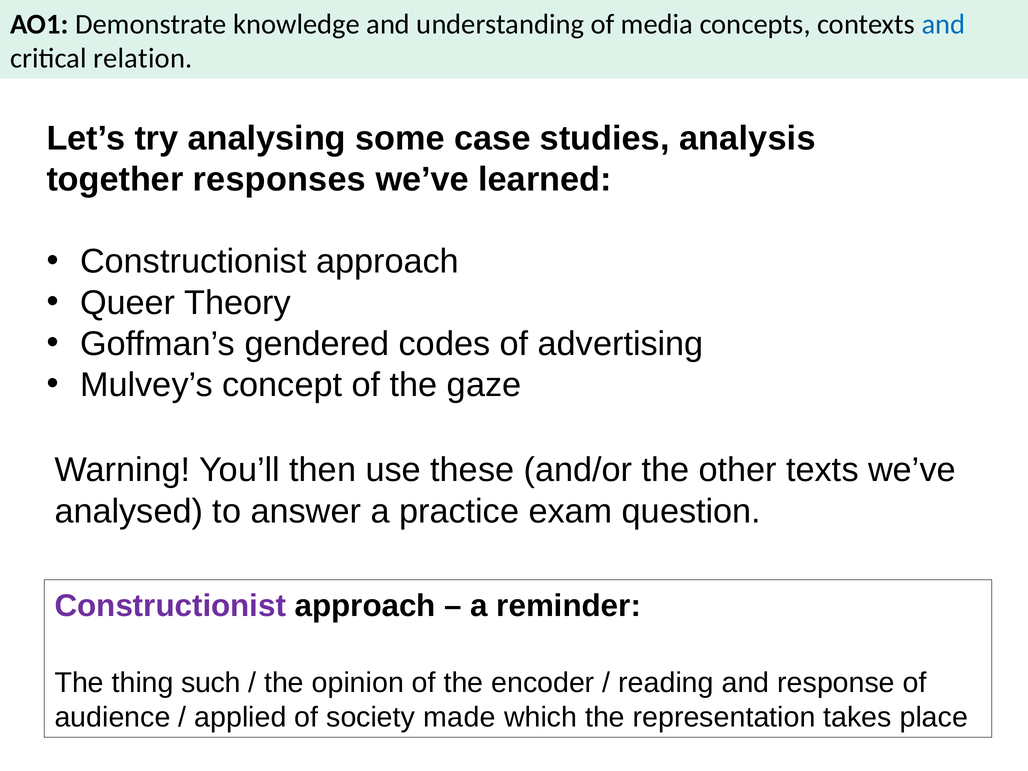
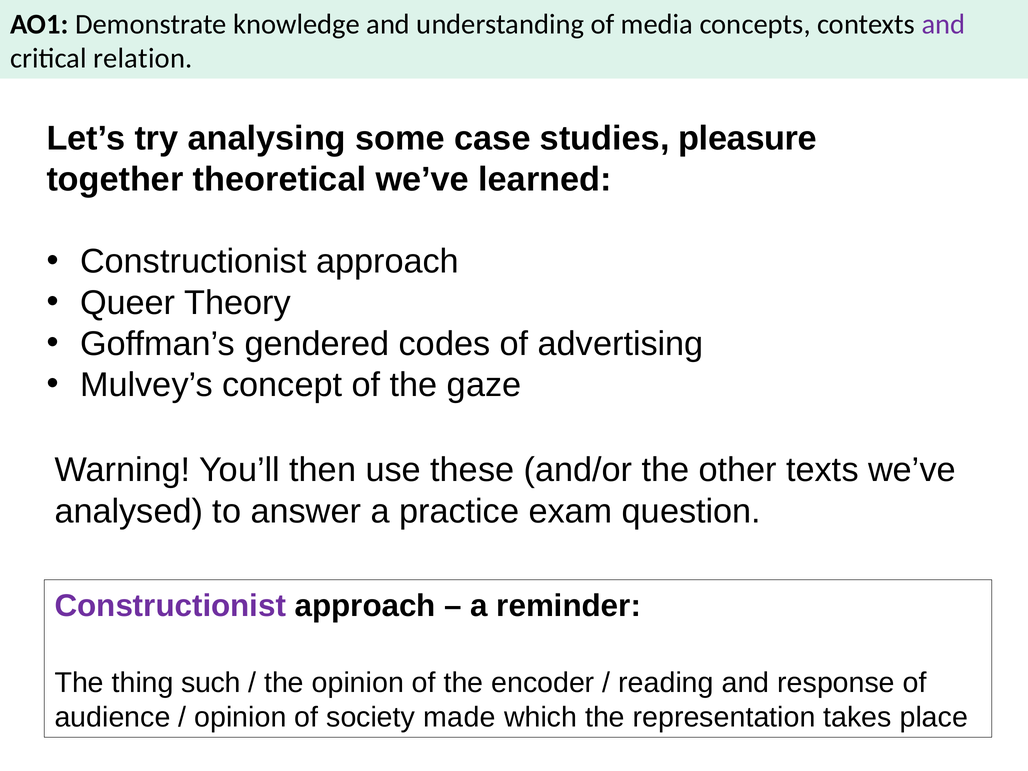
and colour: blue -> purple (943, 24)
analysis: analysis -> pleasure (748, 138)
responses: responses -> theoretical (280, 179)
applied: applied -> opinion (240, 717)
